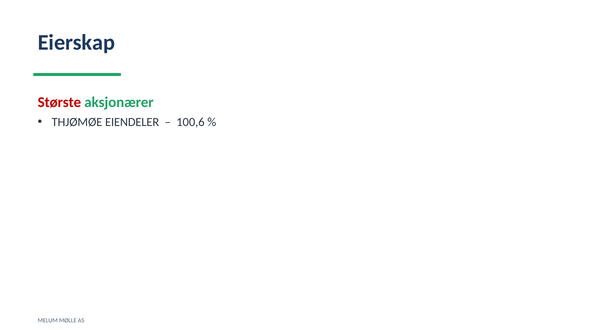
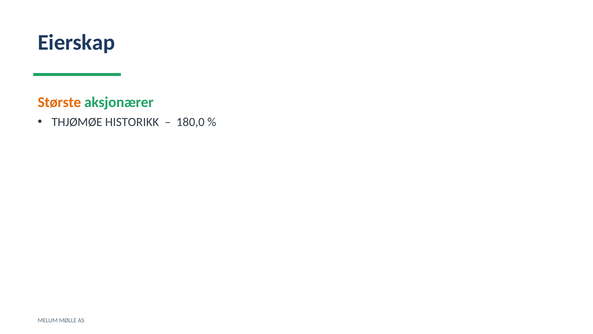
Største colour: red -> orange (59, 102)
EIENDELER: EIENDELER -> HISTORIKK (132, 122)
100,6: 100,6 -> 180,0 (190, 122)
